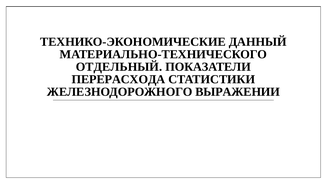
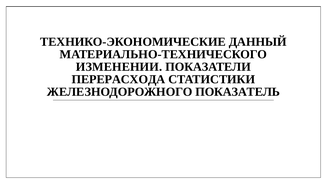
ОТДЕЛЬНЫЙ: ОТДЕЛЬНЫЙ -> ИЗМЕНЕНИИ (119, 67)
ВЫРАЖЕНИИ: ВЫРАЖЕНИИ -> ПОКАЗАТЕЛЬ (238, 92)
